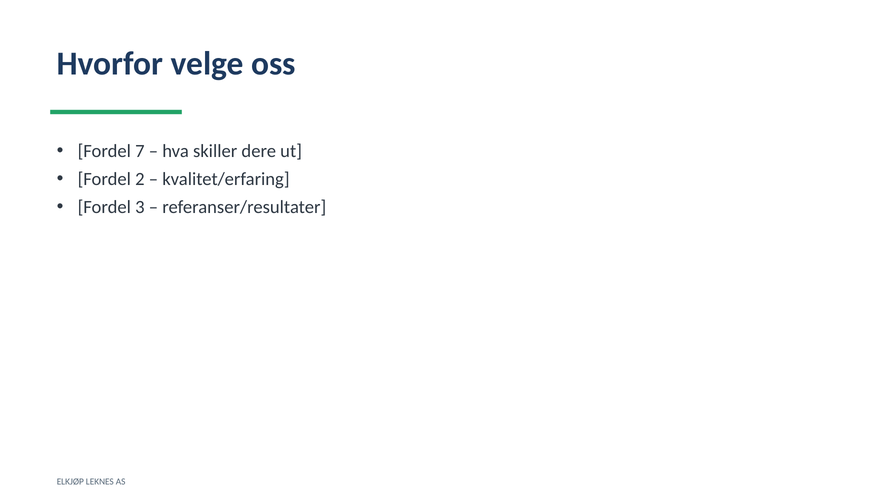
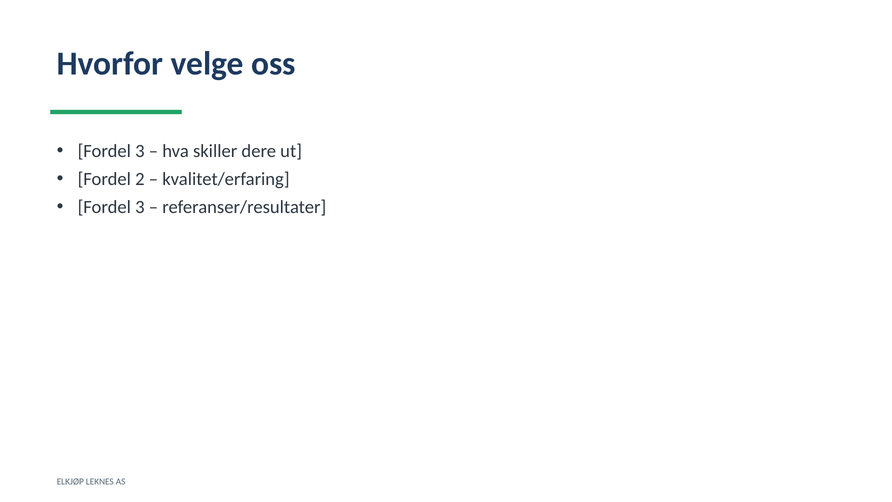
7: 7 -> 3 (140, 151)
